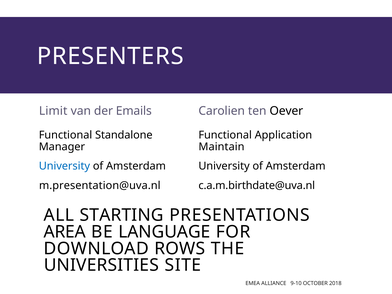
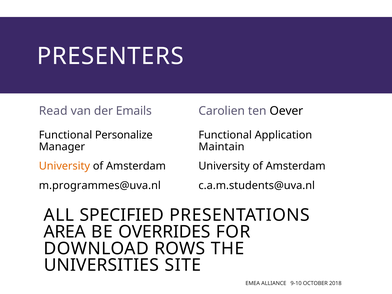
Limit: Limit -> Read (53, 111)
Standalone: Standalone -> Personalize (124, 135)
University colour: blue -> orange (64, 166)
m.presentation@uva.nl: m.presentation@uva.nl -> m.programmes@uva.nl (100, 186)
c.a.m.birthdate@uva.nl: c.a.m.birthdate@uva.nl -> c.a.m.students@uva.nl (257, 186)
STARTING: STARTING -> SPECIFIED (122, 215)
LANGUAGE: LANGUAGE -> OVERRIDES (164, 232)
